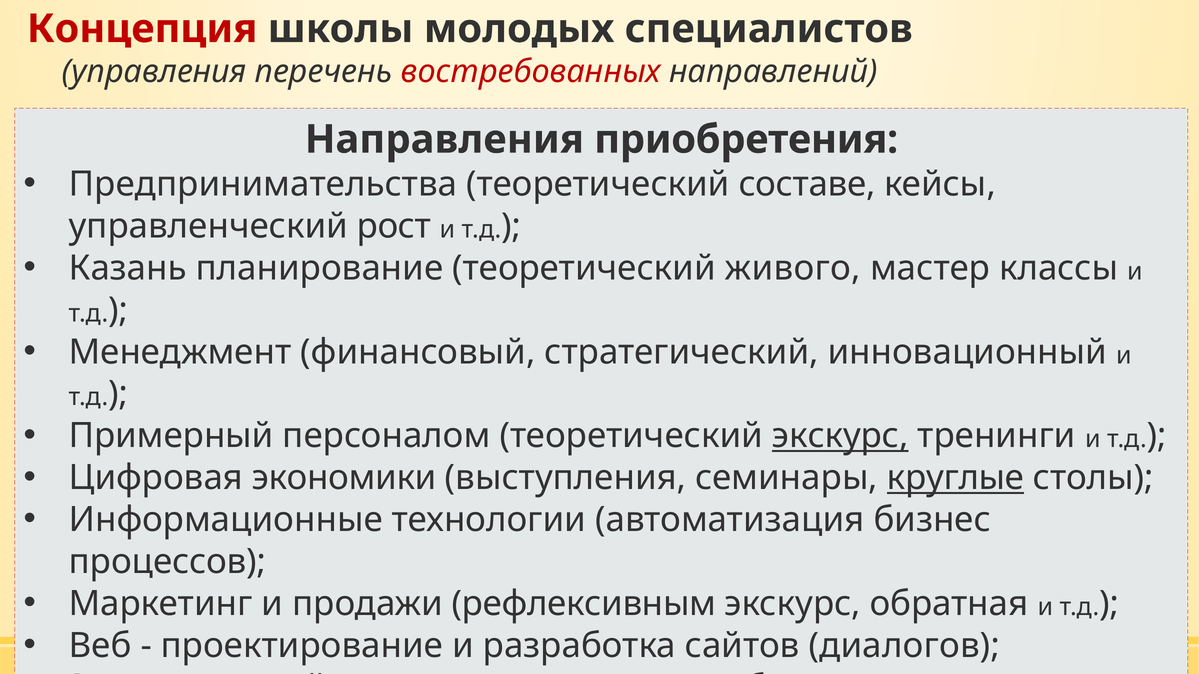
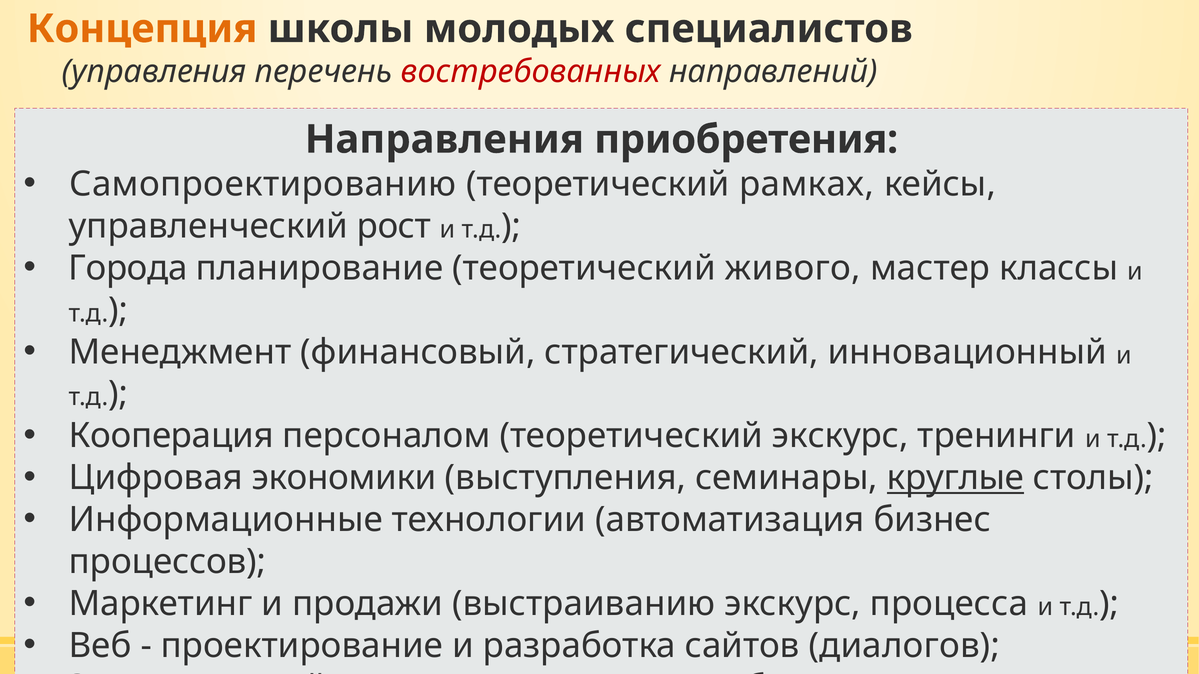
Концепция colour: red -> orange (142, 29)
Предпринимательства: Предпринимательства -> Самопроектированию (263, 184)
составе: составе -> рамках (807, 184)
Казань: Казань -> Города (128, 268)
Примерный: Примерный -> Кооперация (171, 436)
экскурс underline: present -> none (840, 436)
рефлексивным: рефлексивным -> выстраиванию (584, 604)
обратная: обратная -> процесса (949, 604)
